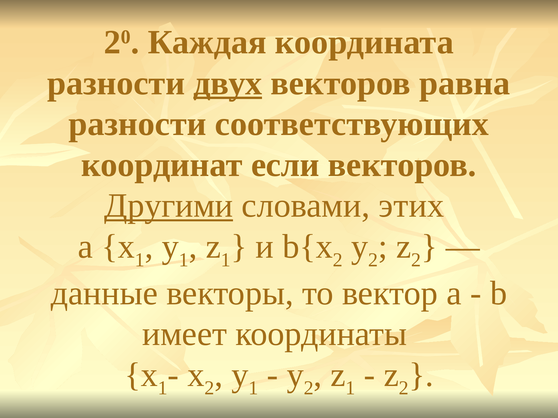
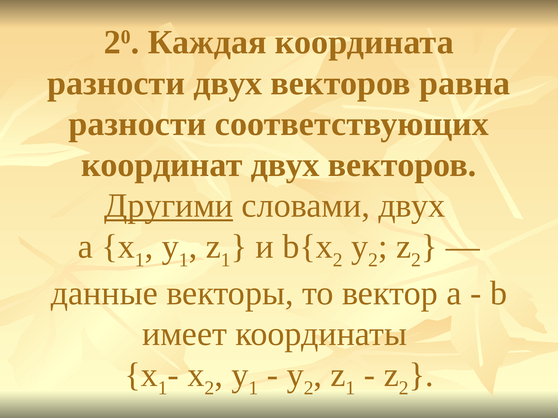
двух underline: present -> none (228, 83)
координат если: если -> двух (285, 165)
словами этих: этих -> двух (412, 206)
